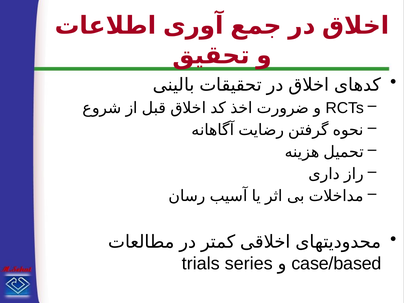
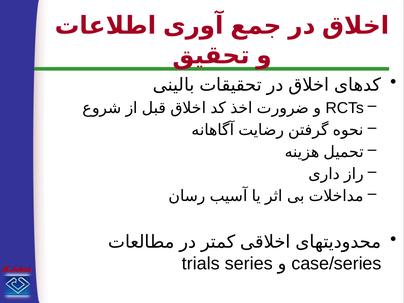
case/based: case/based -> case/series (336, 264)
